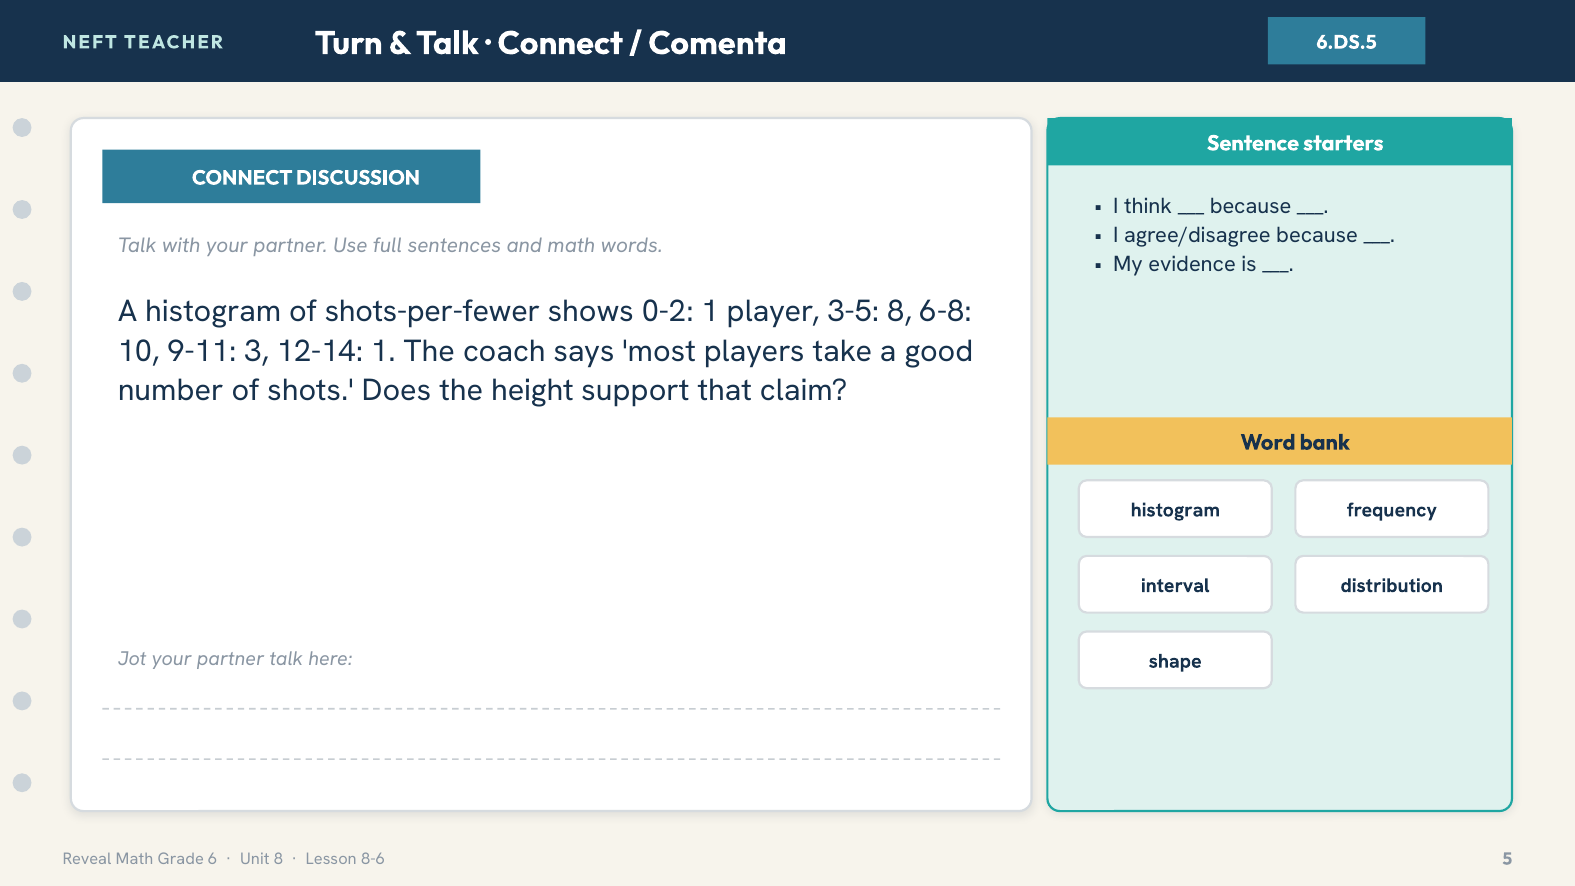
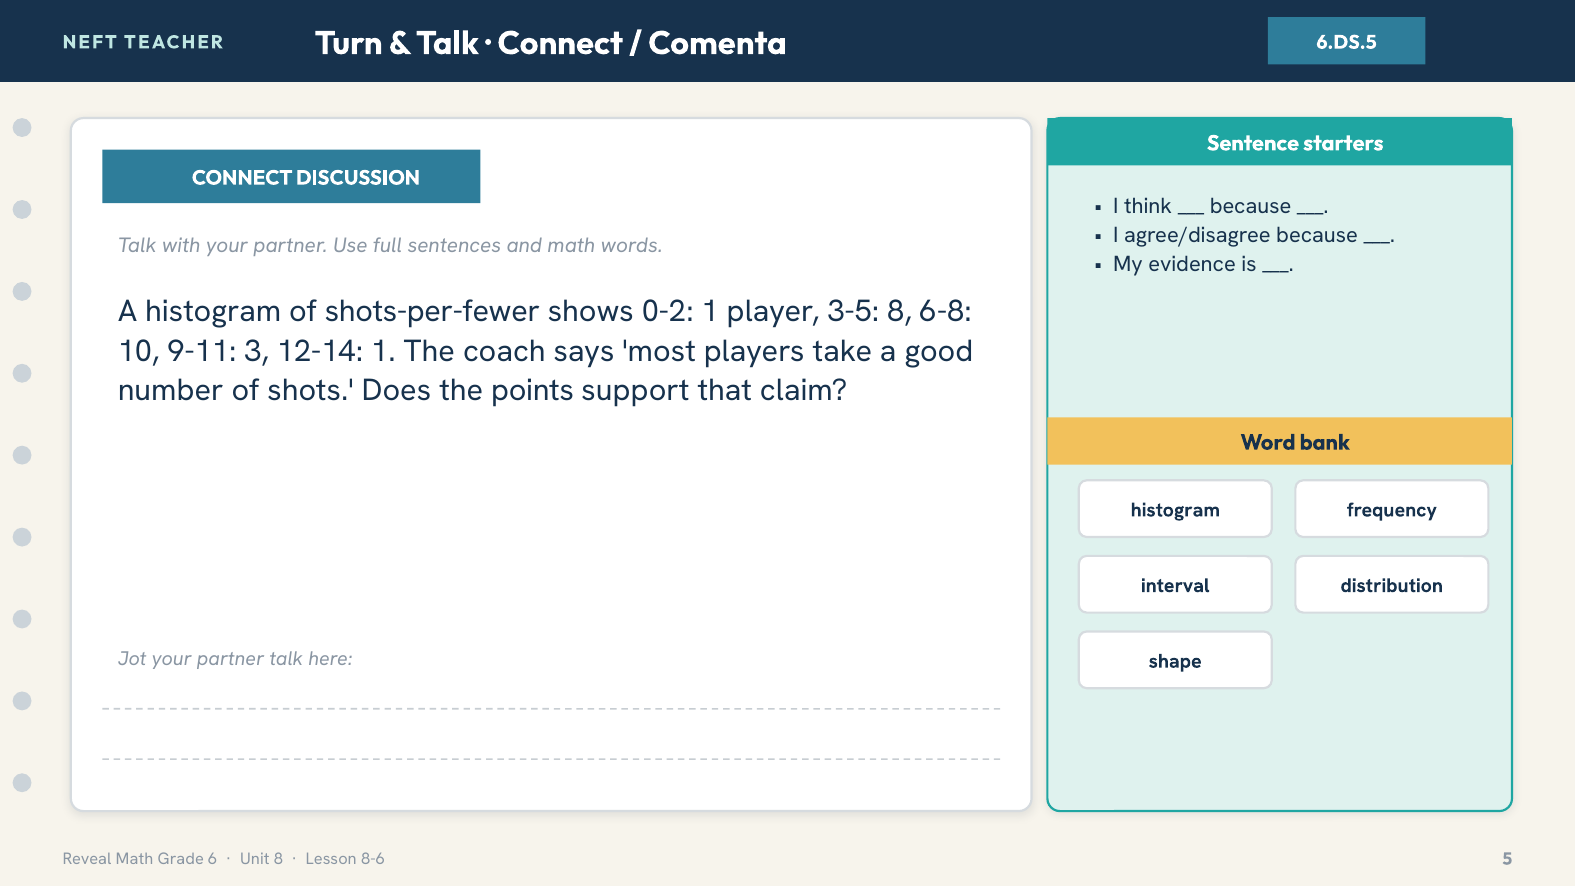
height: height -> points (533, 391)
